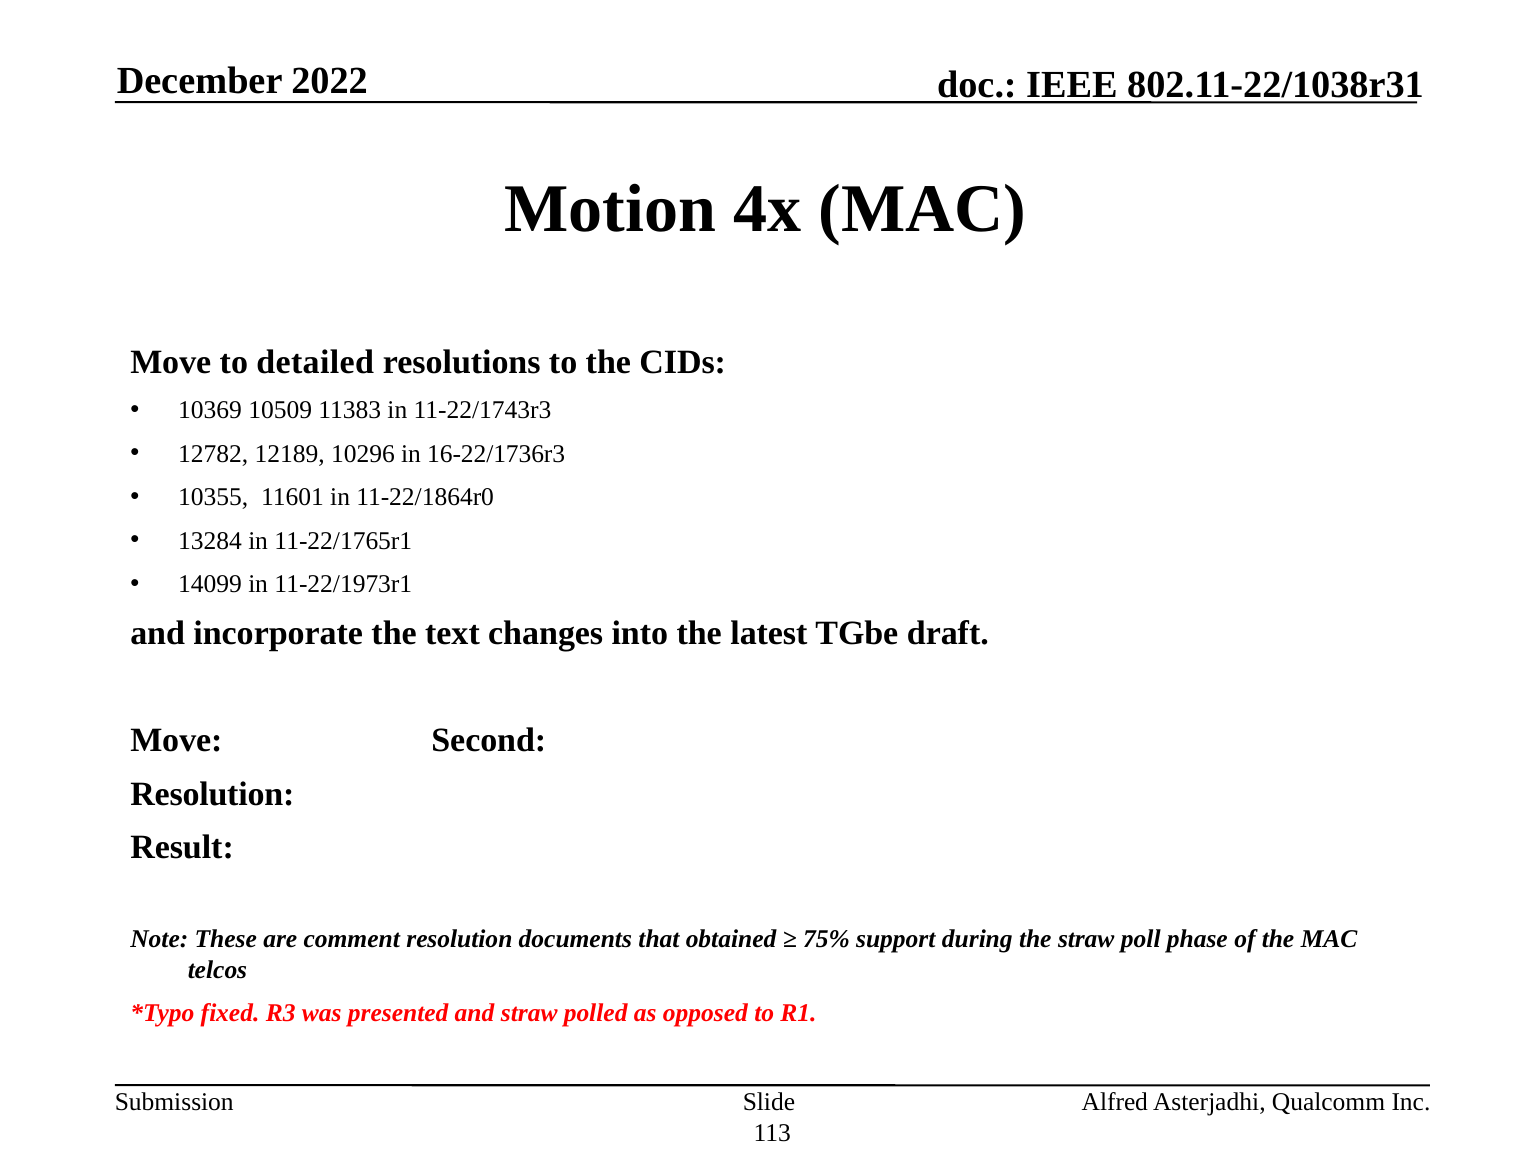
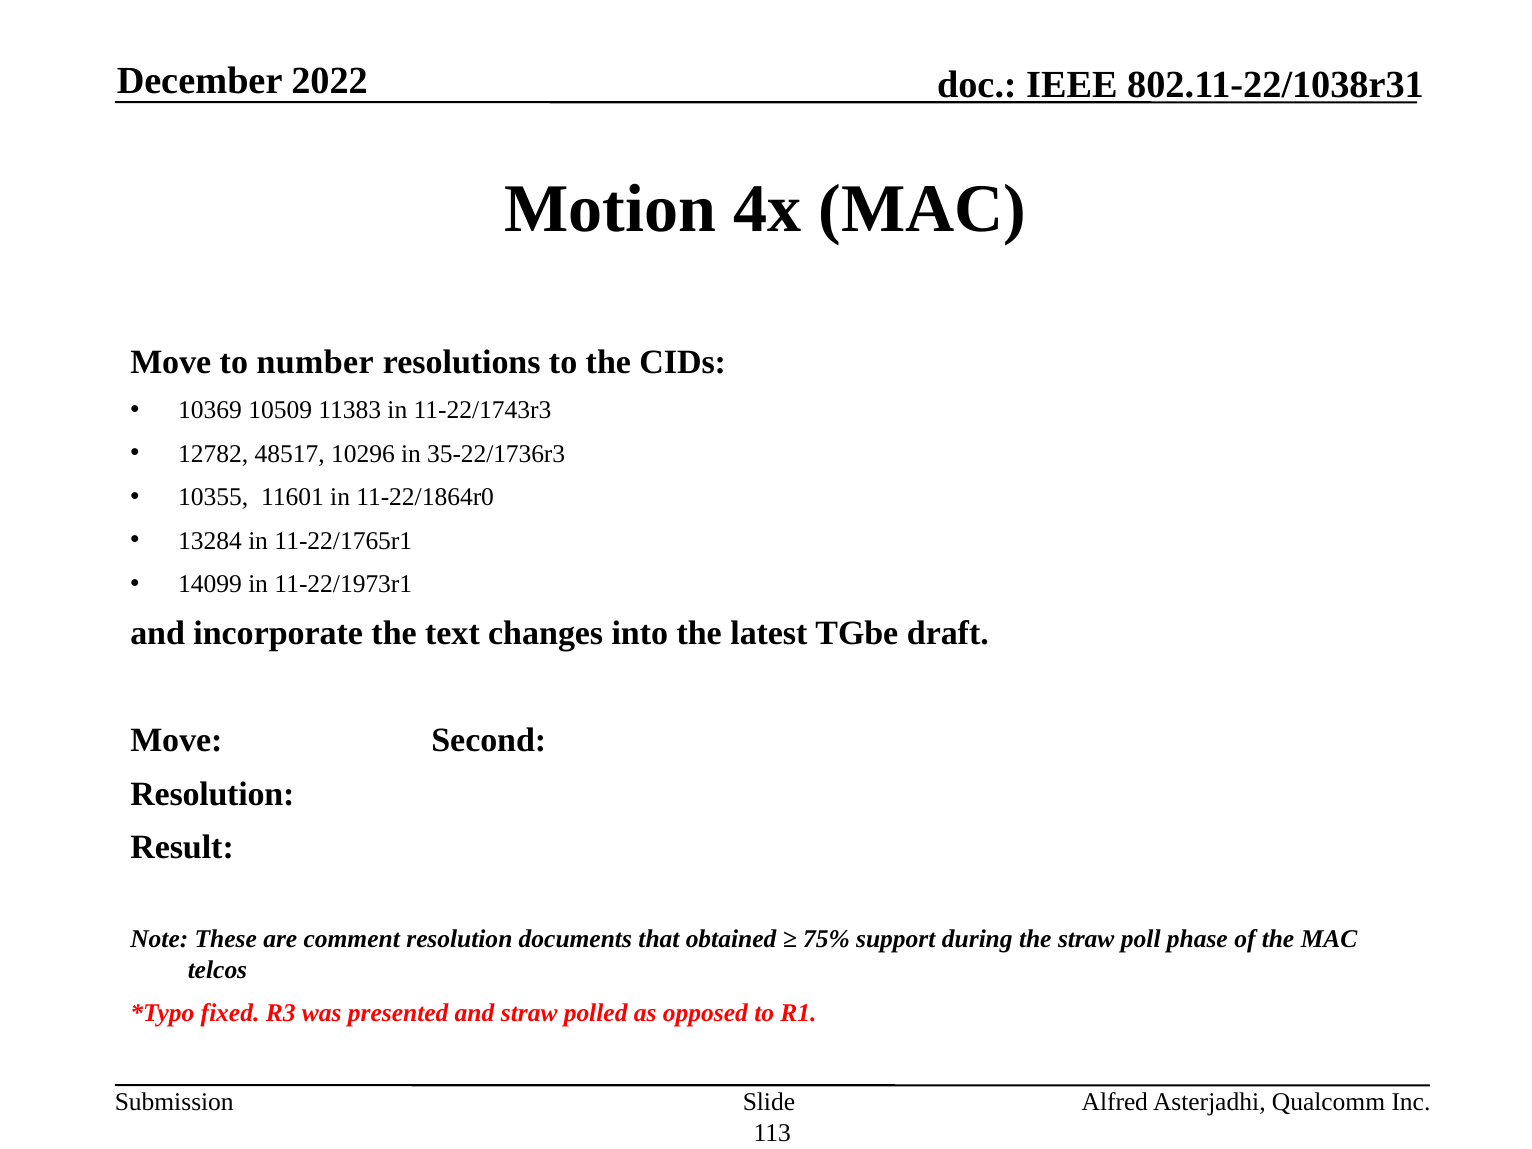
detailed: detailed -> number (315, 362)
12189: 12189 -> 48517 (290, 454)
16-22/1736r3: 16-22/1736r3 -> 35-22/1736r3 (496, 454)
